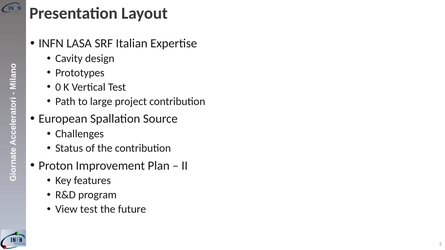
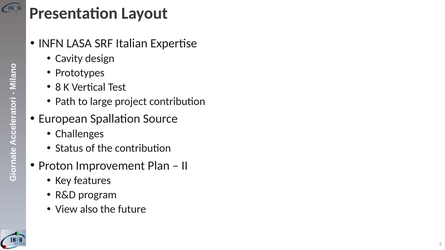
0: 0 -> 8 (58, 87)
View test: test -> also (89, 209)
